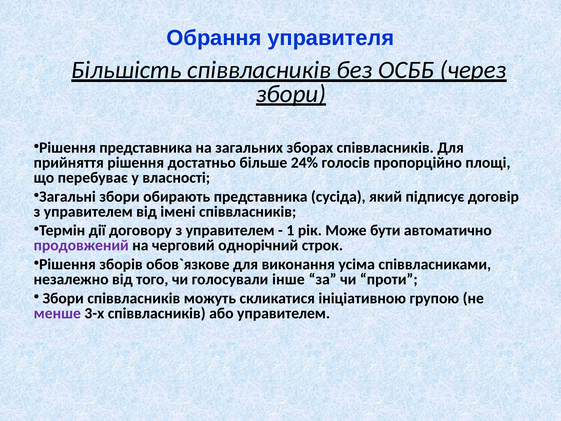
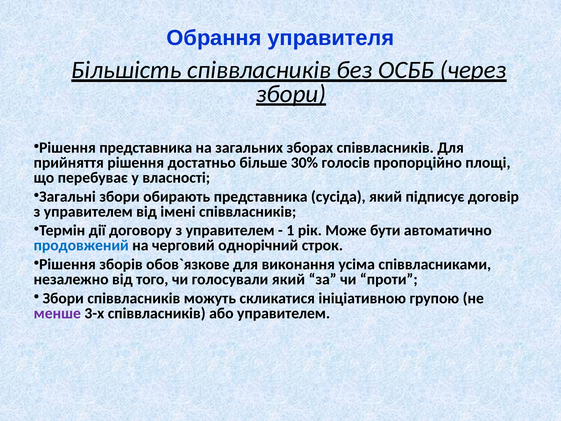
24%: 24% -> 30% (304, 163)
продовжений colour: purple -> blue (81, 245)
голосували інше: інше -> який (288, 279)
